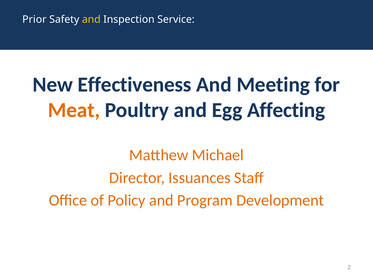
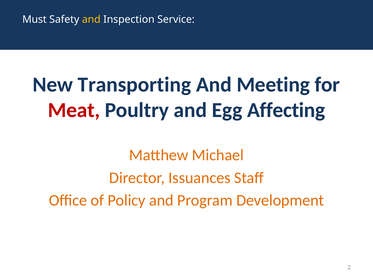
Prior: Prior -> Must (34, 19)
Effectiveness: Effectiveness -> Transporting (134, 85)
Meat colour: orange -> red (74, 110)
